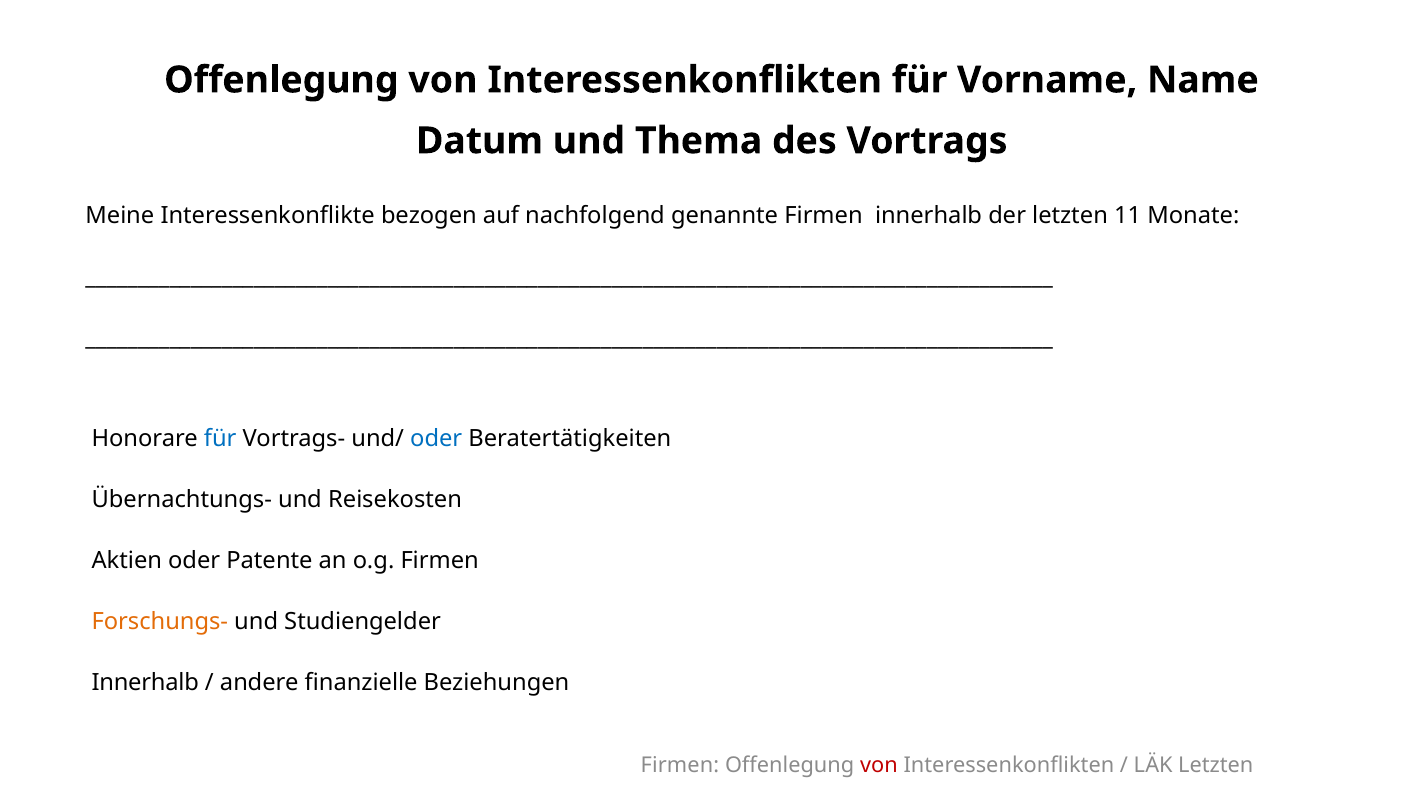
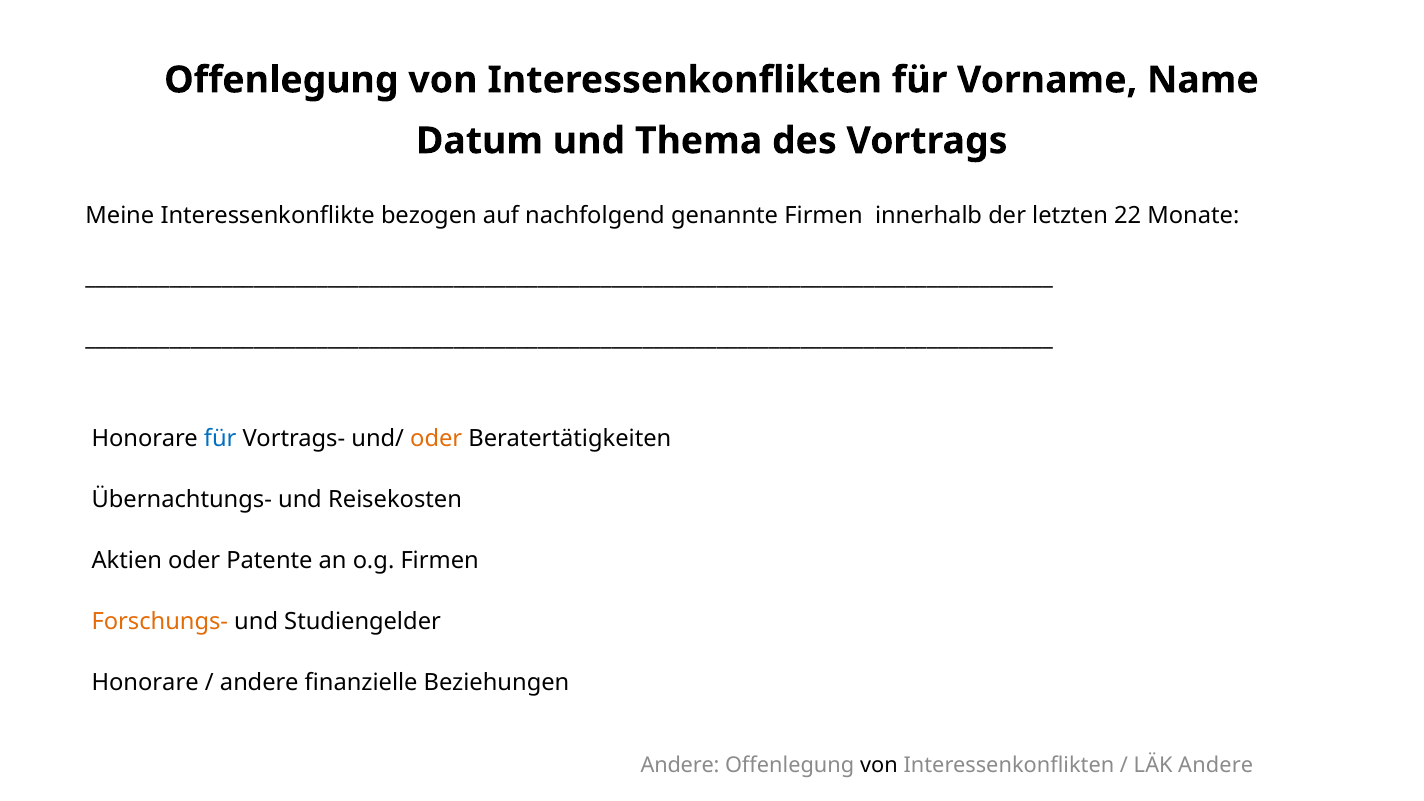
11: 11 -> 22 (1128, 216)
oder colour: blue -> orange (436, 439)
Innerhalb: Innerhalb -> Honorare (145, 683)
Firmen: Firmen -> Andere (680, 765)
von colour: red -> black (879, 765)
LÄK Letzten: Letzten -> Andere (1216, 765)
